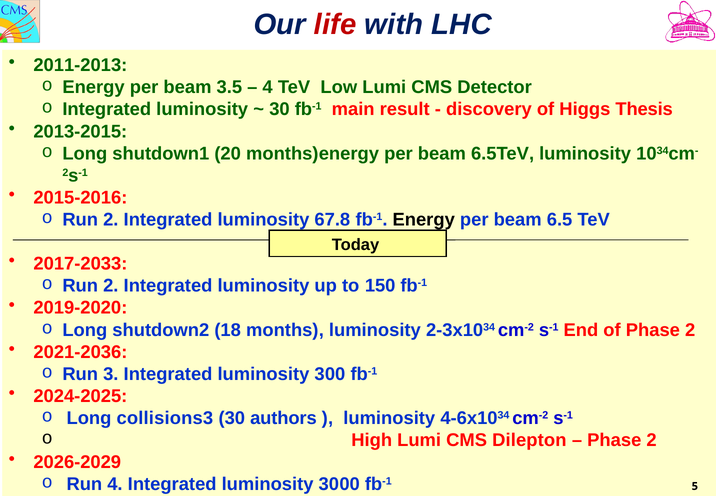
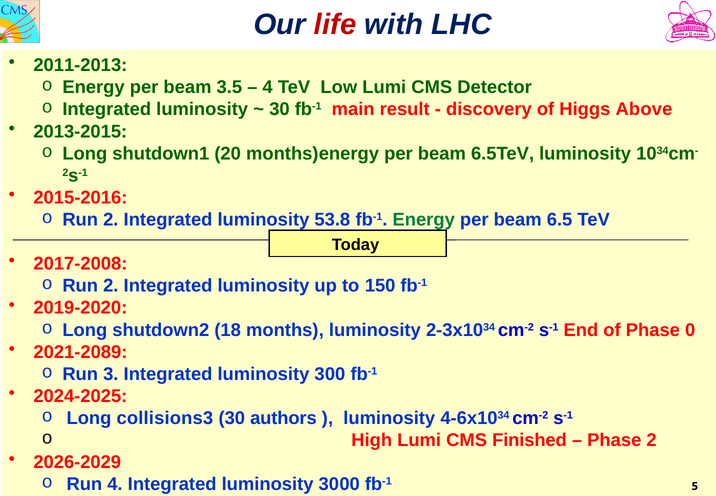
Thesis: Thesis -> Above (644, 109)
67.8: 67.8 -> 53.8 (332, 220)
Energy colour: black -> green (424, 220)
2017-2033: 2017-2033 -> 2017-2008 (80, 264)
of Phase 2: 2 -> 0 (690, 330)
2021-2036: 2021-2036 -> 2021-2089 (80, 352)
Dilepton: Dilepton -> Finished (529, 440)
